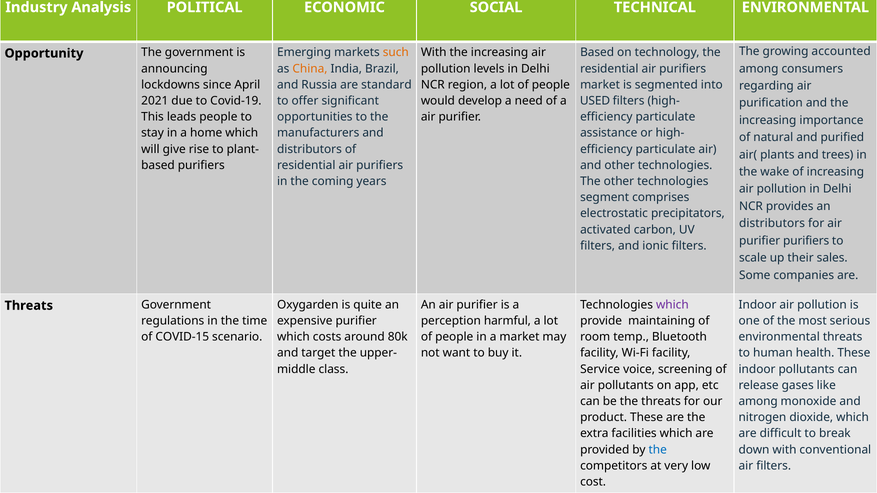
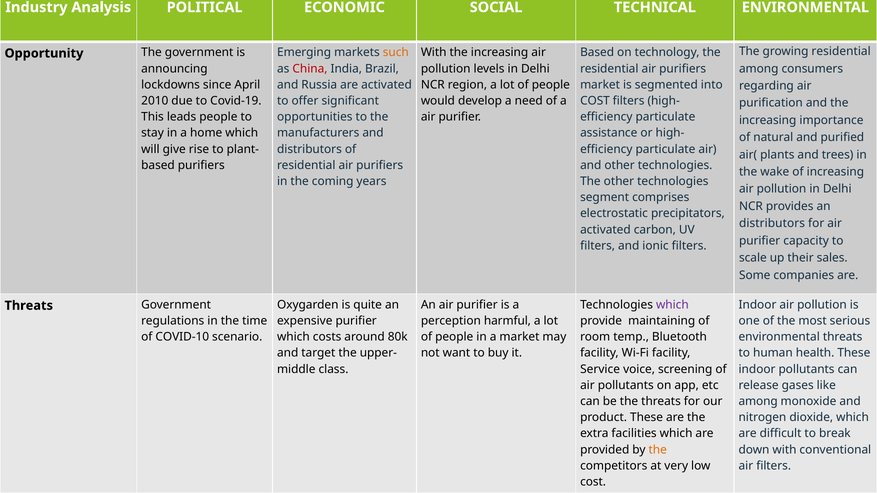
growing accounted: accounted -> residential (841, 51)
China colour: orange -> red (310, 69)
are standard: standard -> activated (387, 85)
2021: 2021 -> 2010 (155, 101)
USED: USED -> COST (595, 101)
purifier purifiers: purifiers -> capacity (806, 241)
COVID-15: COVID-15 -> COVID-10 (182, 337)
the colour: blue -> orange (658, 450)
